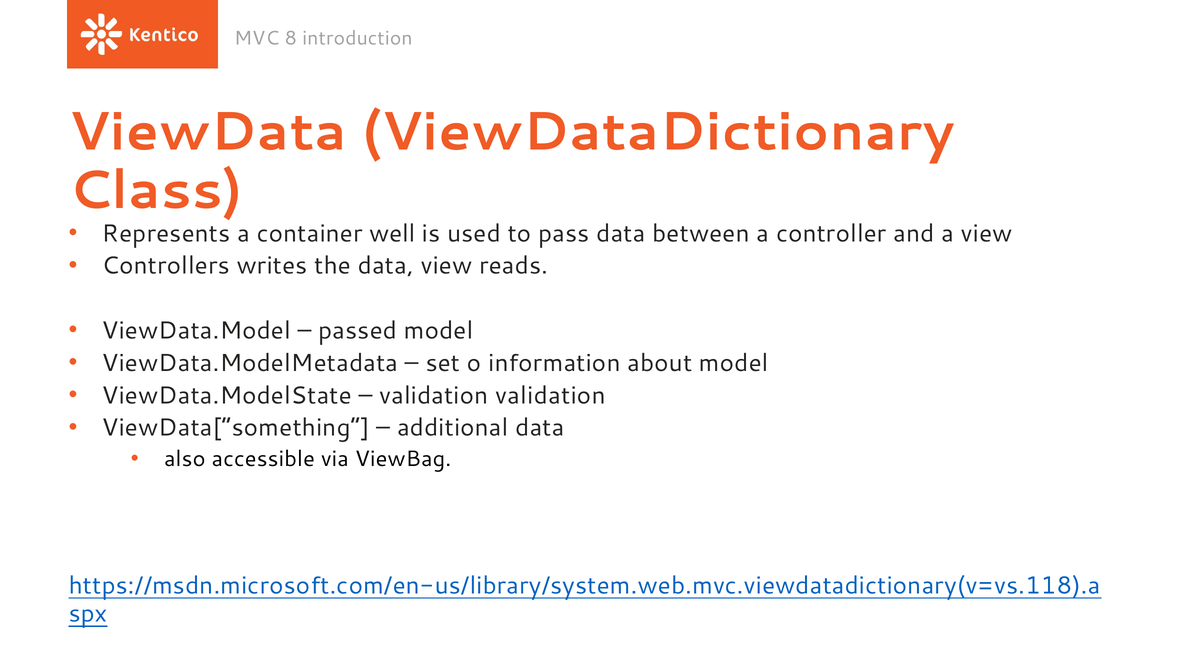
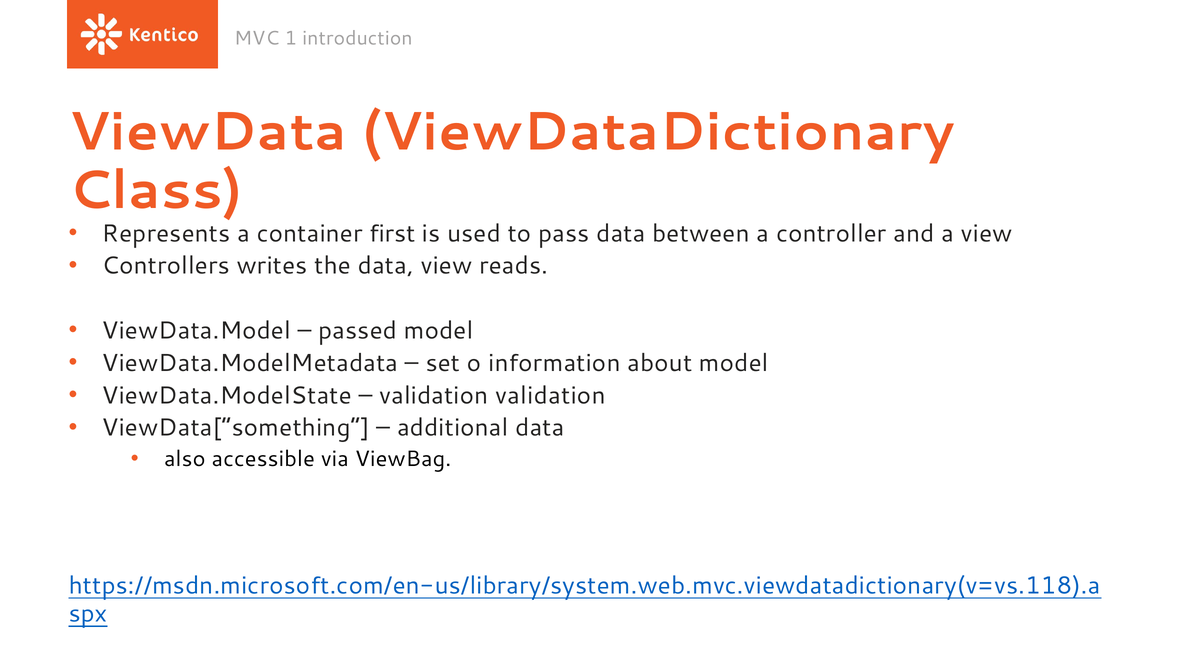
8: 8 -> 1 (291, 38)
well: well -> first (392, 234)
